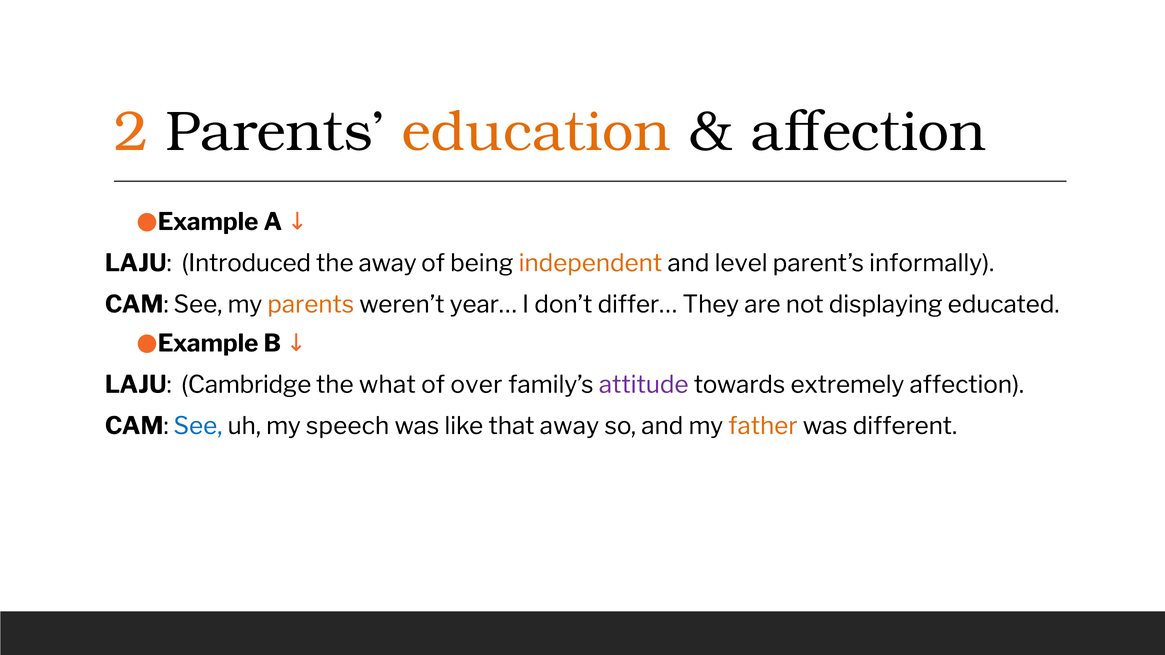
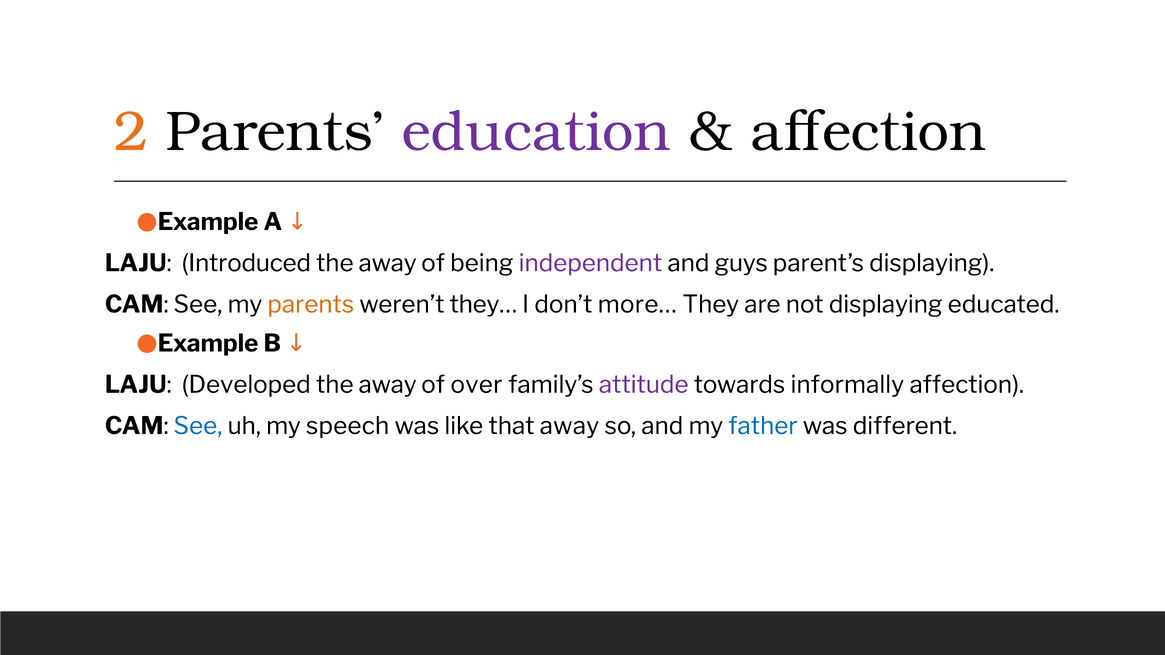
education colour: orange -> purple (536, 132)
independent colour: orange -> purple (590, 263)
level: level -> guys (741, 263)
parent’s informally: informally -> displaying (932, 263)
year…: year… -> they… (483, 305)
differ…: differ… -> more… (637, 305)
Cambridge: Cambridge -> Developed (246, 385)
what: what -> away (388, 385)
extremely: extremely -> informally (847, 385)
father colour: orange -> blue (763, 426)
